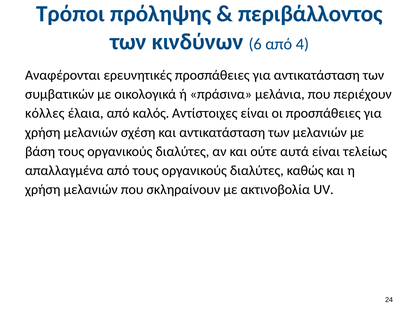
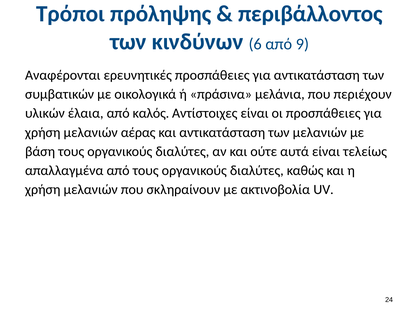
4: 4 -> 9 (302, 44)
κόλλες: κόλλες -> υλικών (45, 113)
σχέση: σχέση -> αέρας (138, 132)
